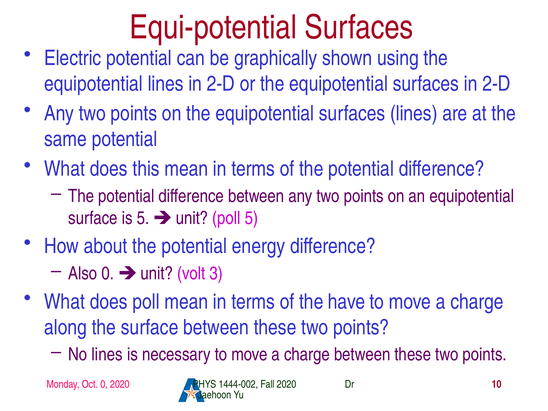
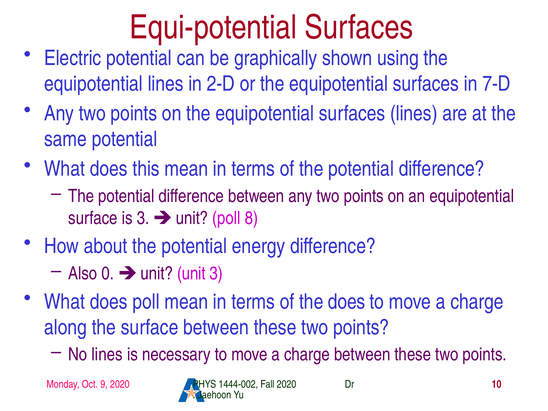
surfaces in 2-D: 2-D -> 7-D (496, 84)
is 5: 5 -> 3 (143, 218)
poll 5: 5 -> 8 (251, 218)
unit volt: volt -> unit (191, 273)
the have: have -> does (347, 302)
Oct 0: 0 -> 9 (104, 384)
